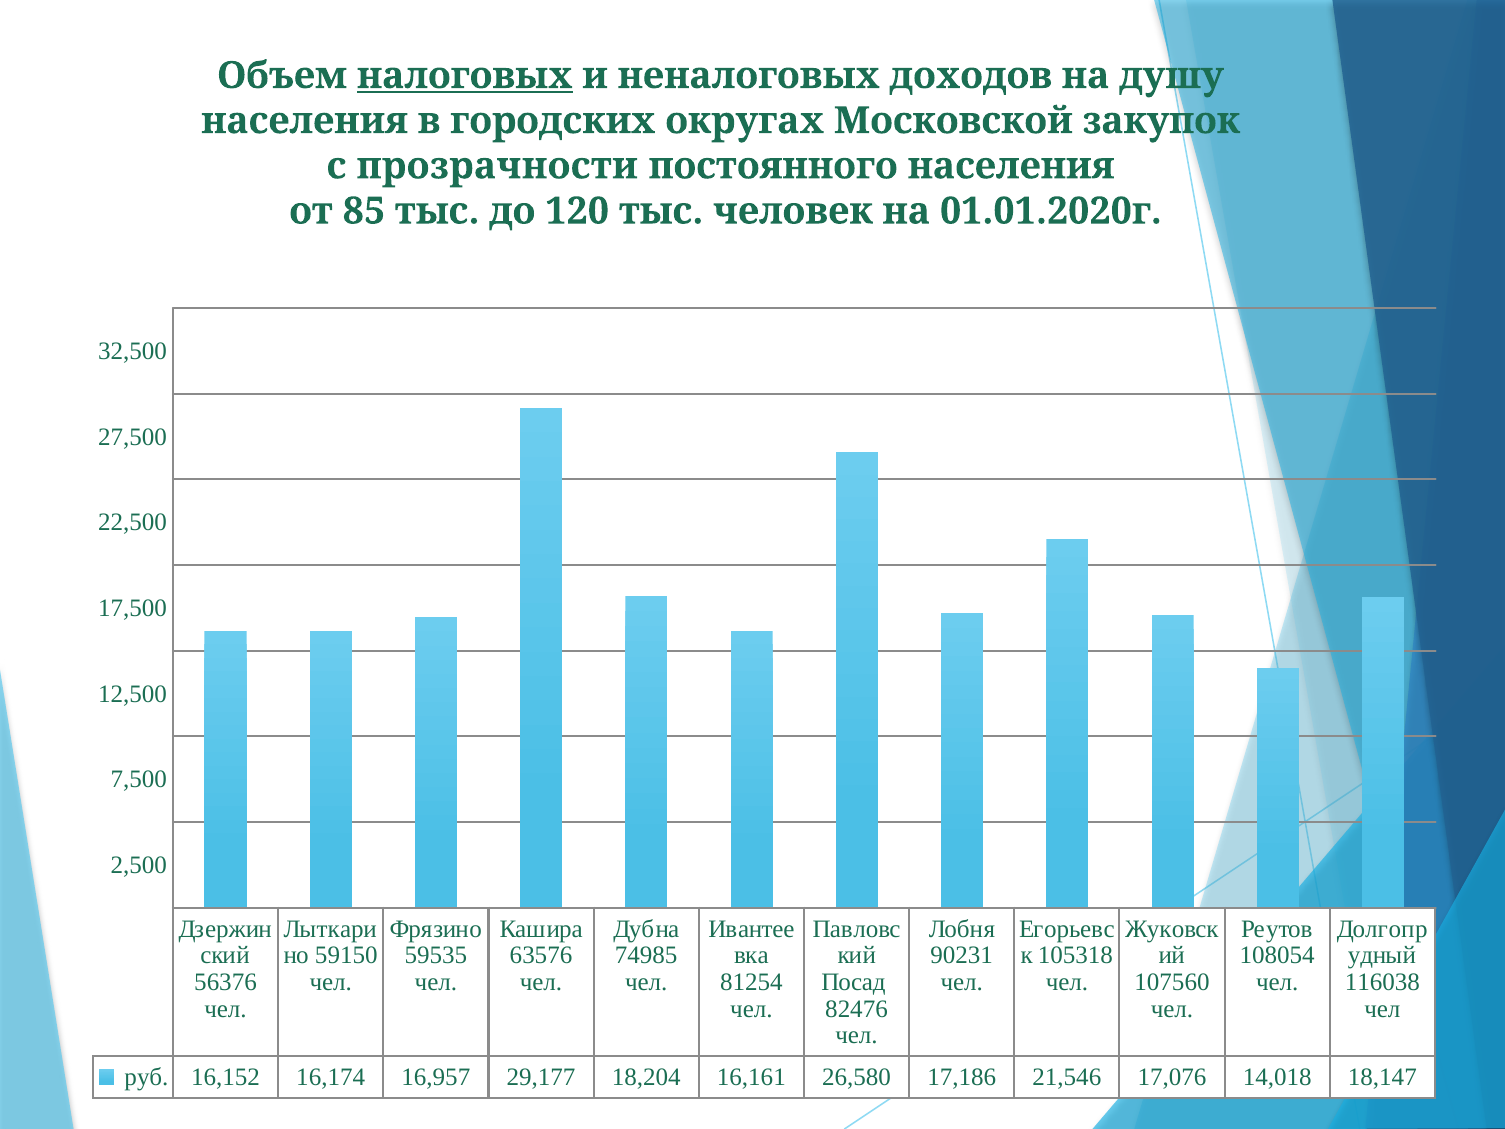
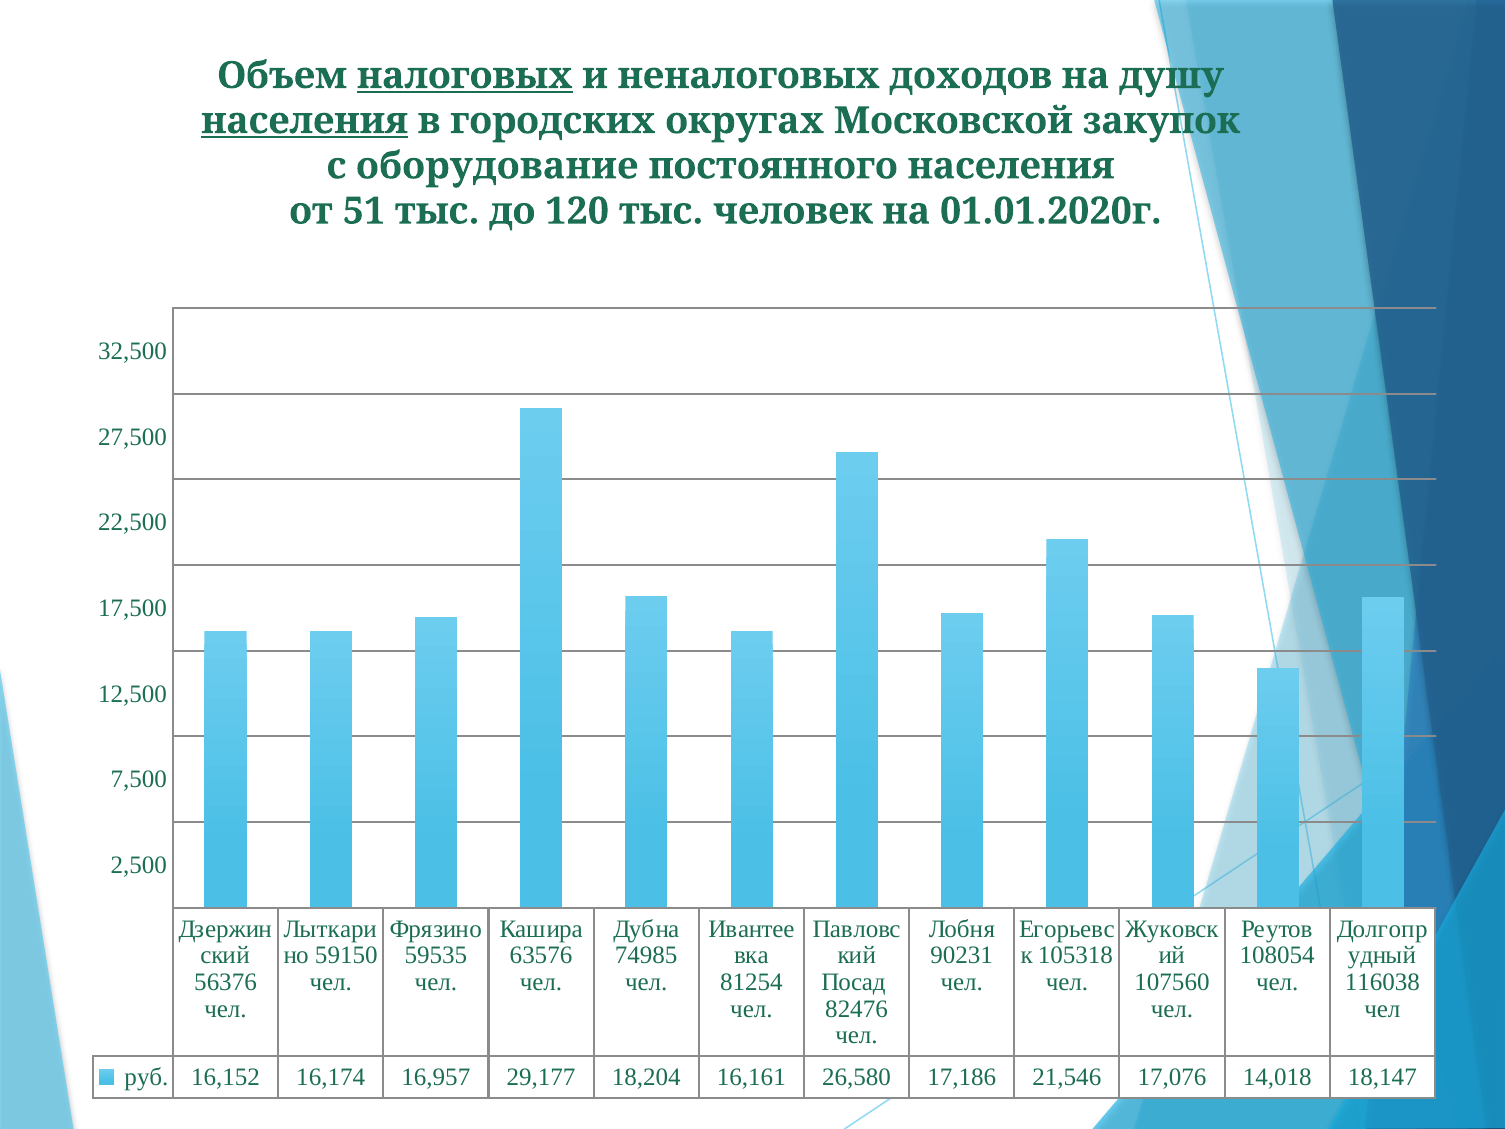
населения underline: none -> present (305, 121)
прозрачности: прозрачности -> оборудование (497, 166)
85: 85 -> 51 (364, 211)
